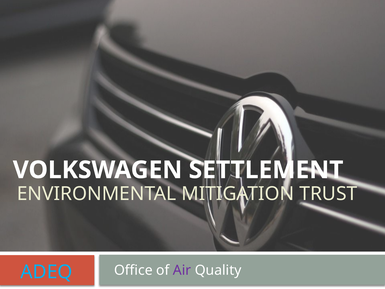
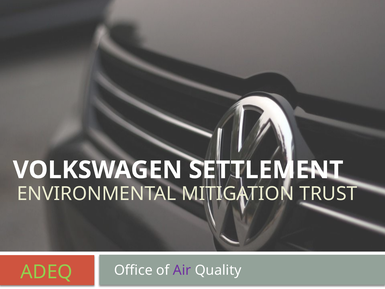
ADEQ colour: light blue -> light green (46, 272)
